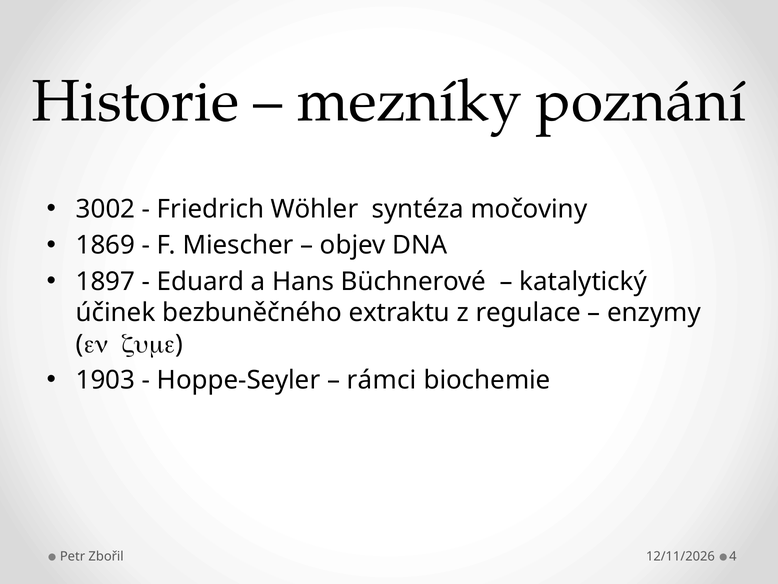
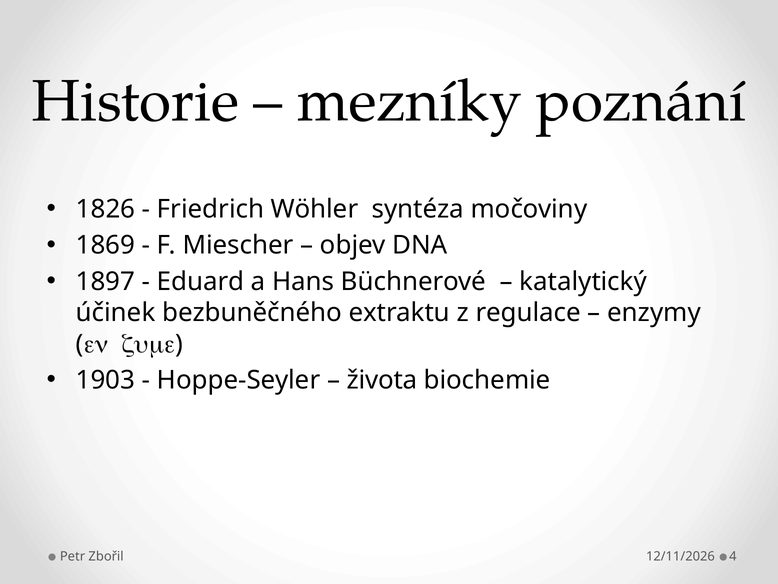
3002: 3002 -> 1826 (106, 209)
rámci: rámci -> života (382, 380)
